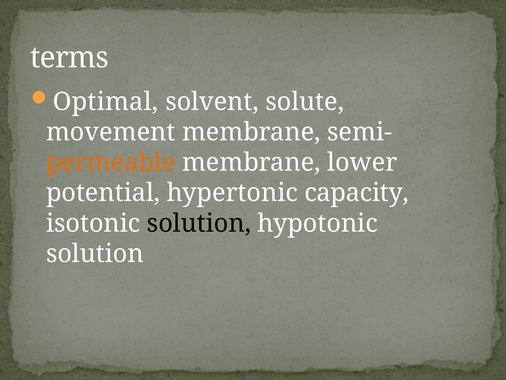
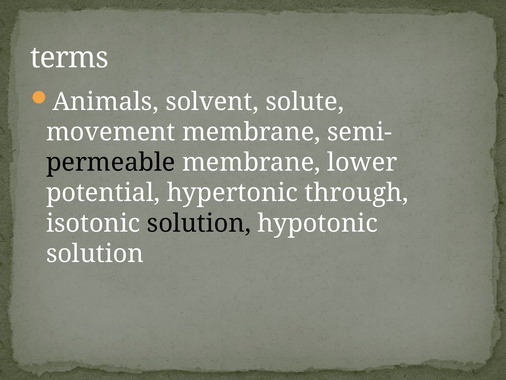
Optimal: Optimal -> Animals (106, 102)
permeable colour: orange -> black (111, 162)
capacity: capacity -> through (356, 193)
